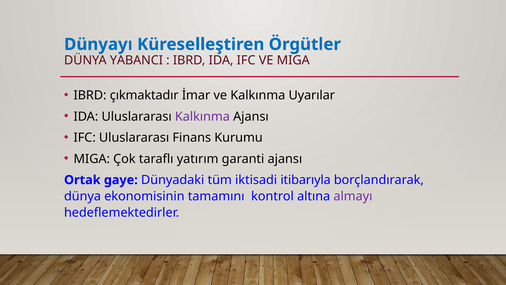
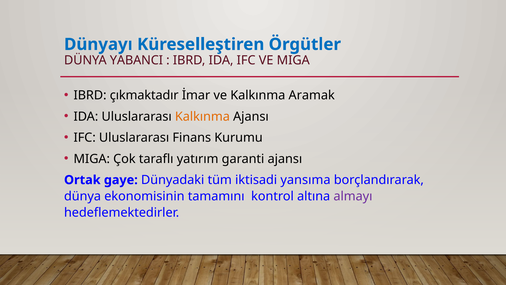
Uyarılar: Uyarılar -> Aramak (312, 95)
Kalkınma colour: purple -> orange (202, 116)
itibarıyla: itibarıyla -> yansıma (305, 180)
